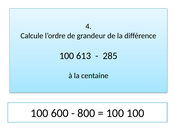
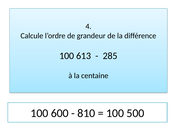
800: 800 -> 810 (86, 113)
100 100: 100 -> 500 (135, 113)
